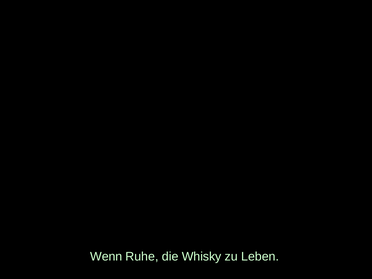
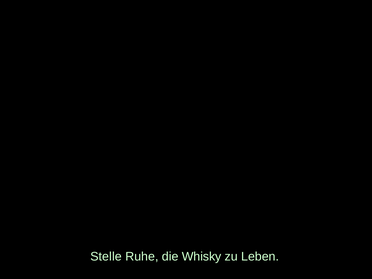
Wenn: Wenn -> Stelle (106, 257)
